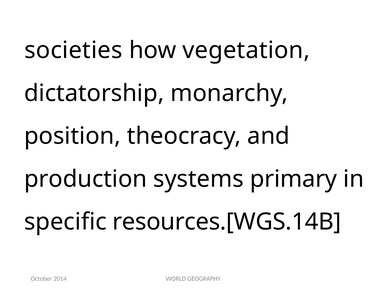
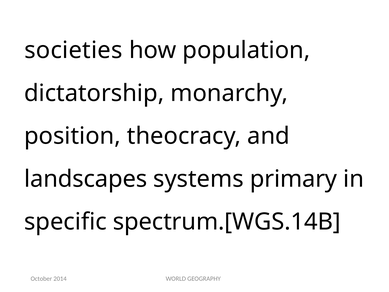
vegetation: vegetation -> population (246, 50)
production: production -> landscapes (86, 179)
resources.[WGS.14B: resources.[WGS.14B -> spectrum.[WGS.14B (227, 222)
